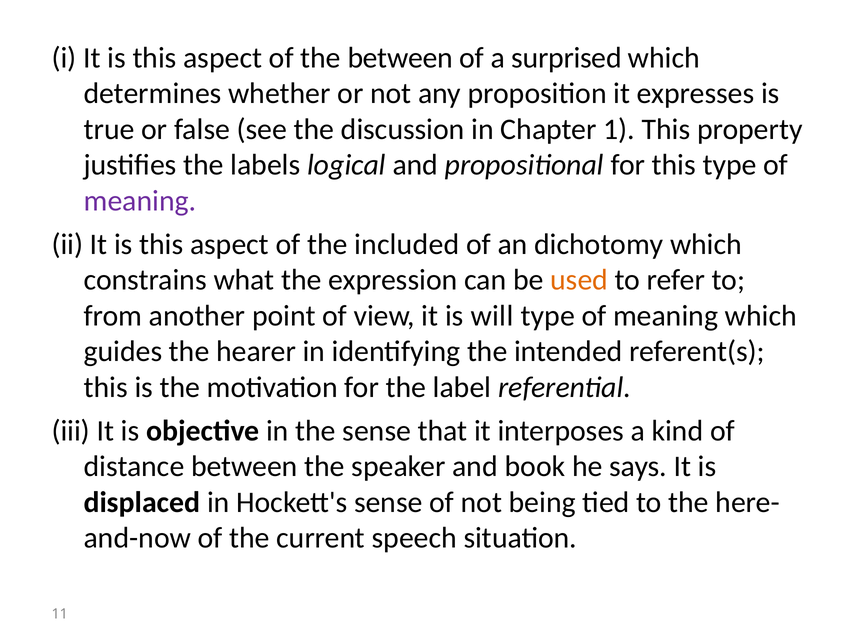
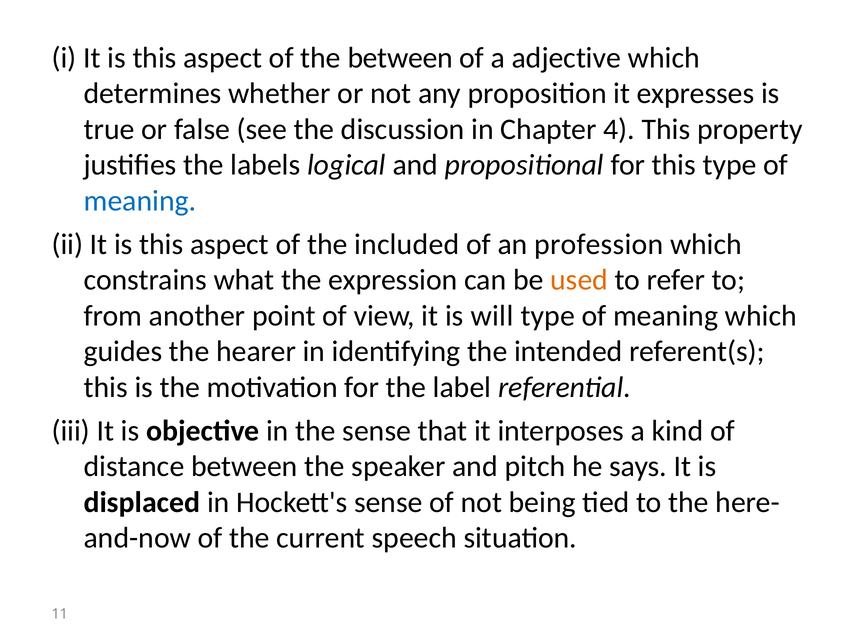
surprised: surprised -> adjective (566, 58)
1: 1 -> 4 (619, 129)
meaning colour: purple -> blue (140, 201)
dichotomy: dichotomy -> profession (599, 244)
book: book -> pitch (535, 467)
